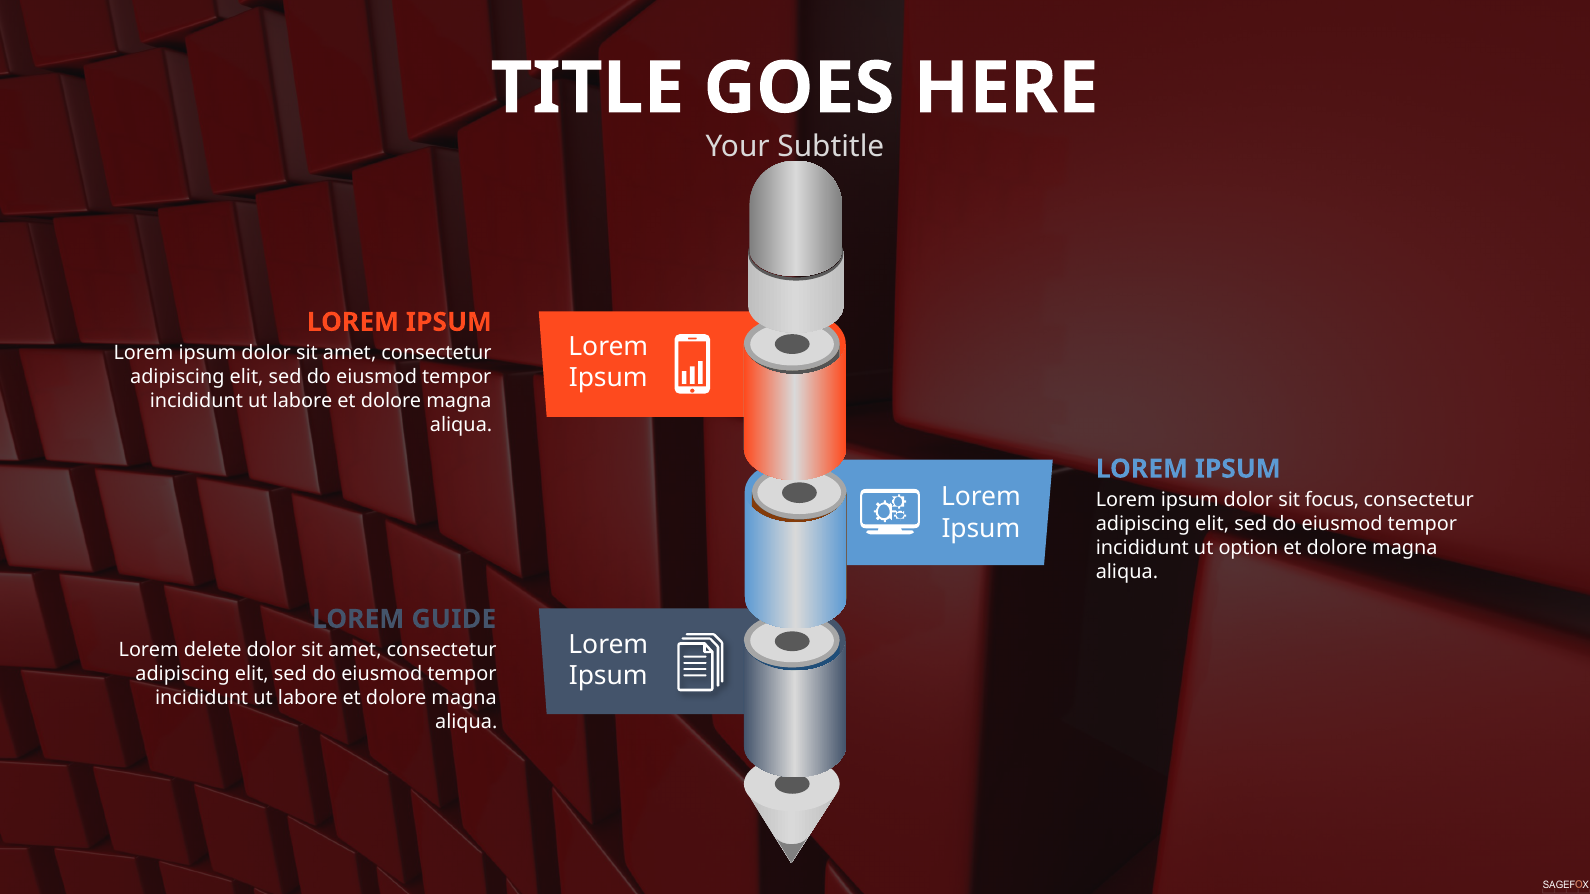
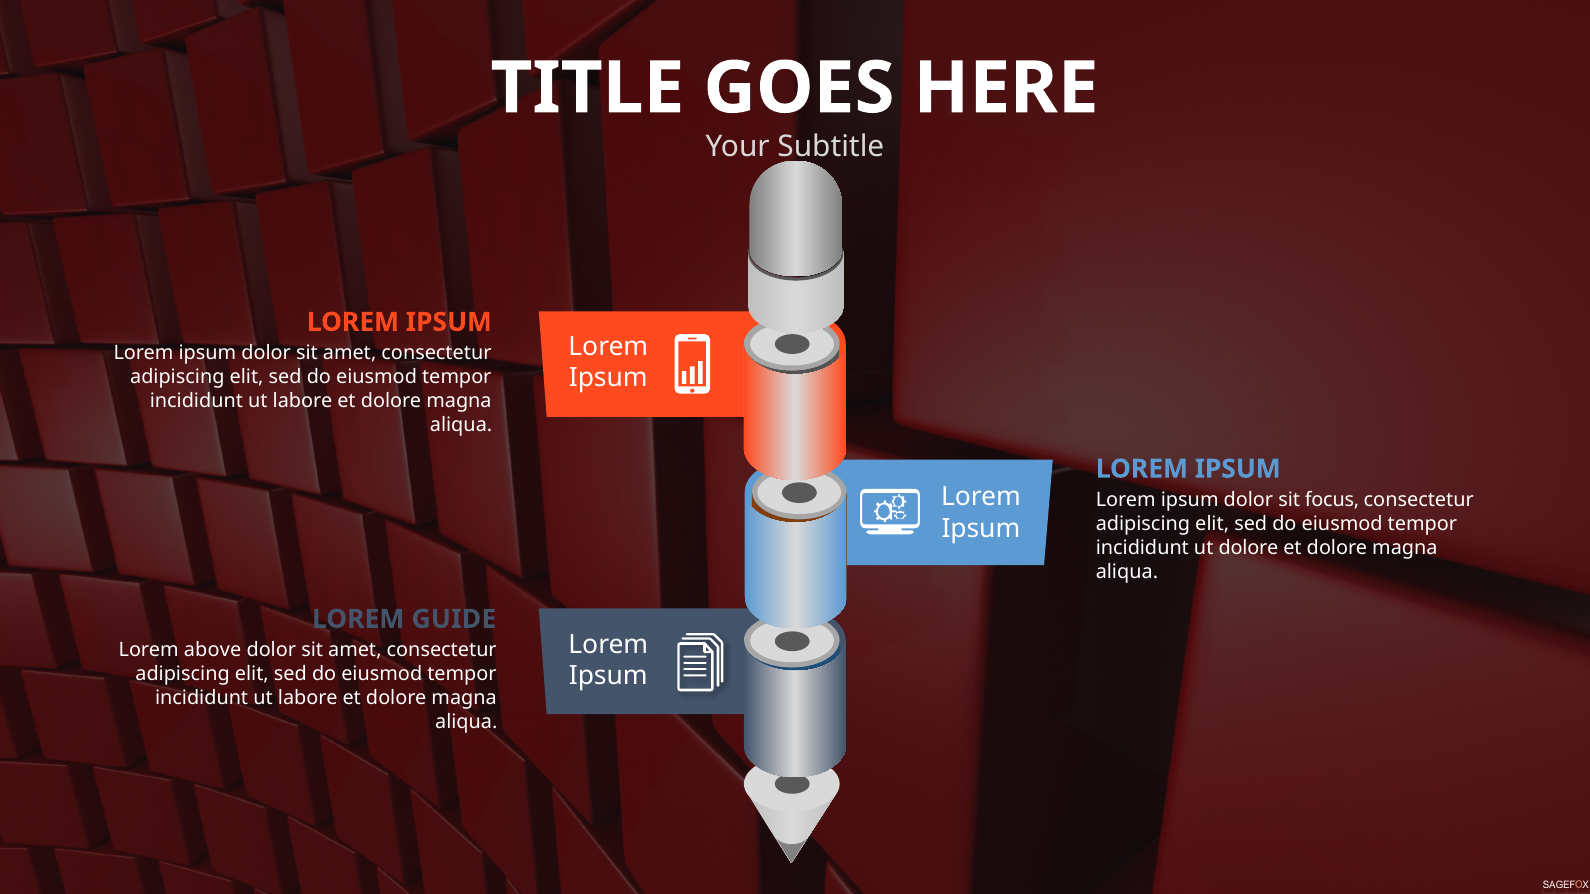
ut option: option -> dolore (1248, 548)
delete: delete -> above (213, 651)
